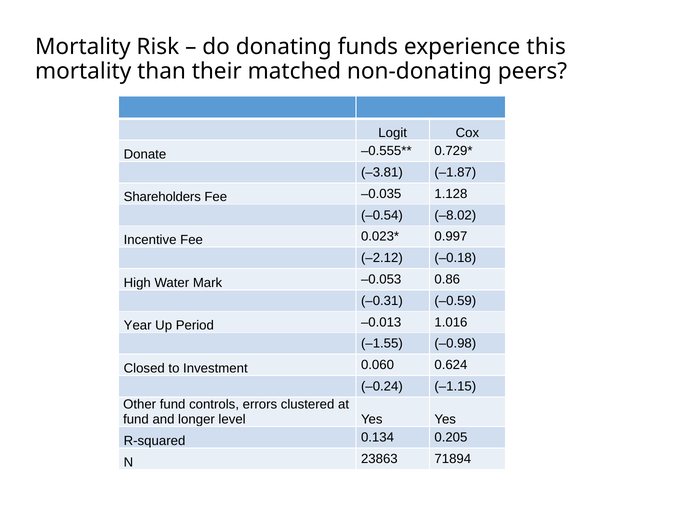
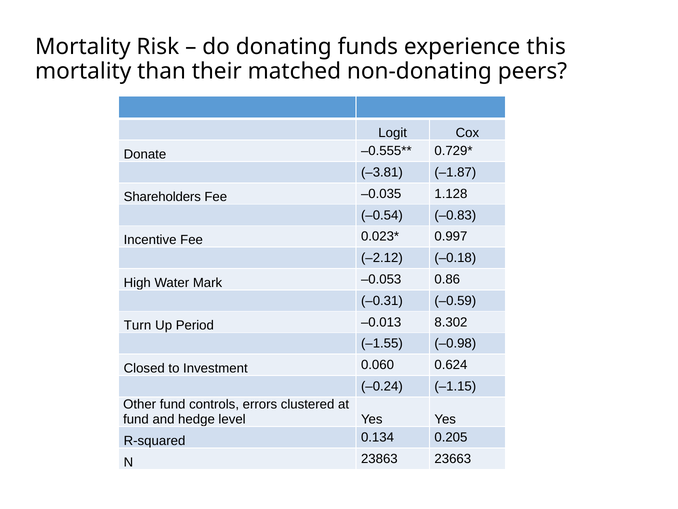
‒8.02: ‒8.02 -> ‒0.83 (455, 215)
Year: Year -> Turn (138, 325)
1.016: 1.016 -> 8.302 (451, 322)
longer: longer -> hedge (196, 419)
71894: 71894 -> 23663 (453, 458)
